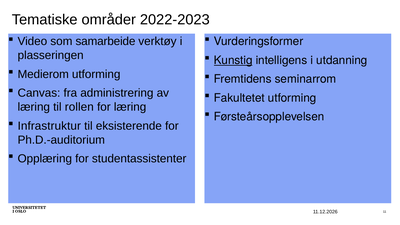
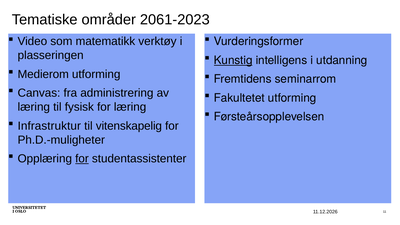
2022-2023: 2022-2023 -> 2061-2023 (175, 20)
samarbeide: samarbeide -> matematikk (105, 41)
rollen: rollen -> fysisk (79, 107)
eksisterende: eksisterende -> vitenskapelig (129, 126)
Ph.D.-auditorium: Ph.D.-auditorium -> Ph.D.-muligheter (61, 140)
for underline: none -> present (82, 159)
